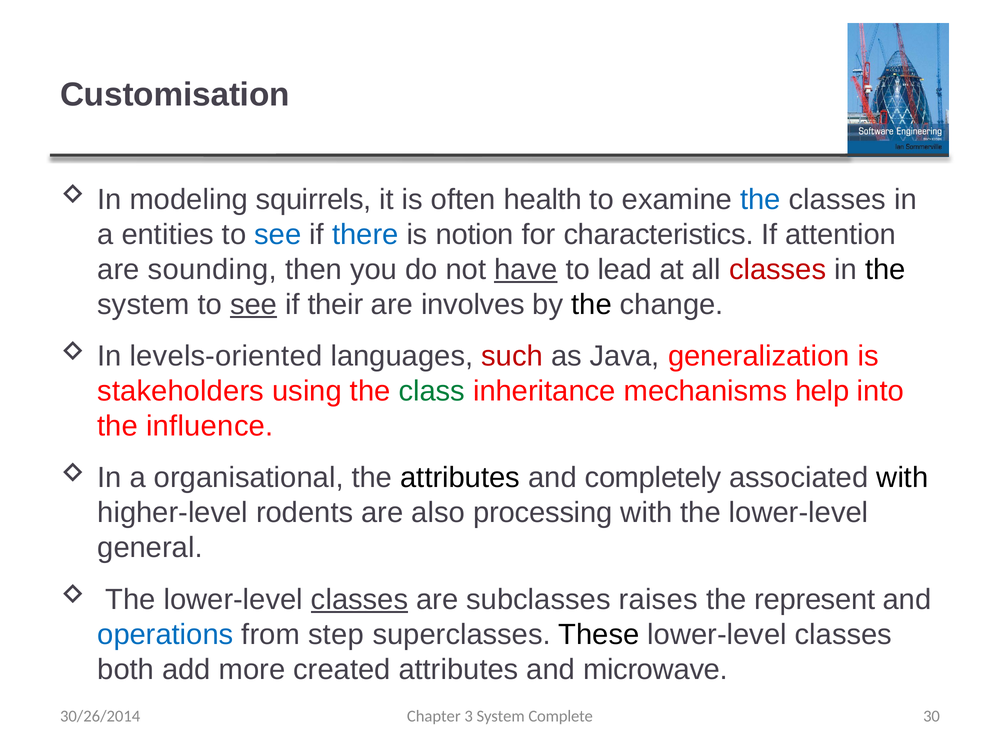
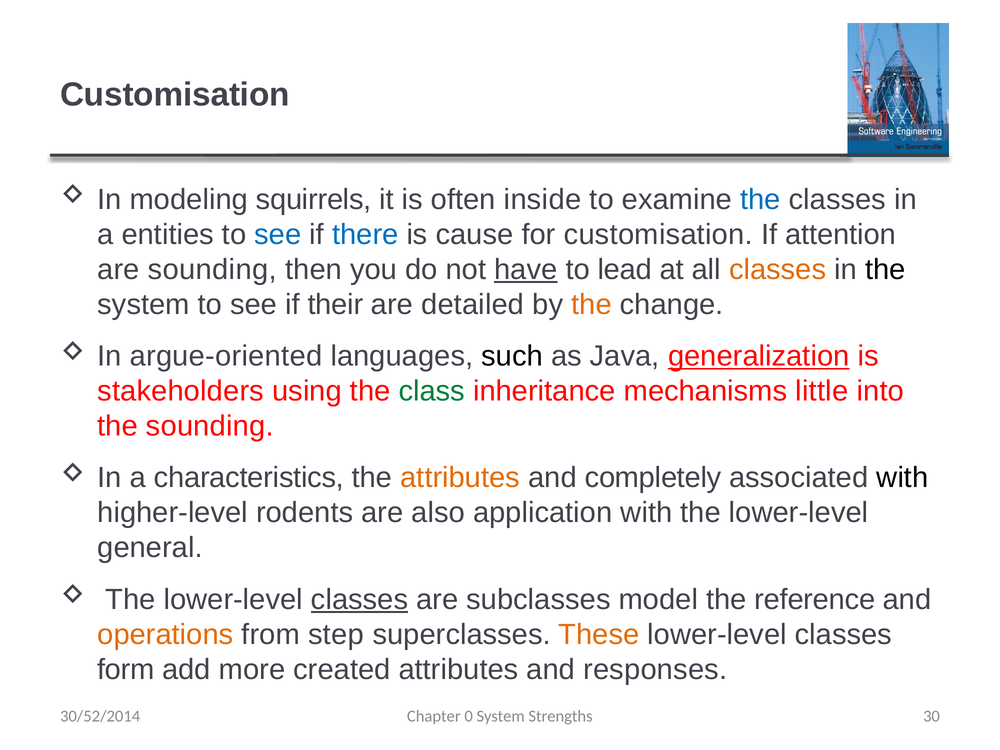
health: health -> inside (543, 199)
notion: notion -> cause (475, 234)
for characteristics: characteristics -> customisation (658, 234)
classes colour: red -> orange (778, 269)
see underline: present -> none (254, 304)
involves: involves -> detailed (473, 304)
the colour: black -> orange (591, 304)
levels-oriented: levels-oriented -> argue-oriented (226, 356)
such colour: red -> black (512, 356)
generalization underline: none -> present (759, 356)
help: help -> little (822, 391)
the influence: influence -> sounding (210, 426)
organisational: organisational -> characteristics (249, 478)
attributes colour: black -> orange (460, 478)
processing: processing -> application (543, 513)
raises: raises -> model (658, 600)
represent: represent -> reference (815, 600)
operations colour: blue -> orange (165, 635)
These colour: black -> orange (599, 635)
both: both -> form (126, 670)
microwave: microwave -> responses (655, 670)
30/26/2014: 30/26/2014 -> 30/52/2014 (100, 716)
3: 3 -> 0 (469, 716)
Complete: Complete -> Strengths (561, 716)
